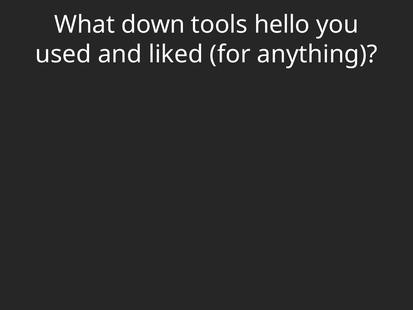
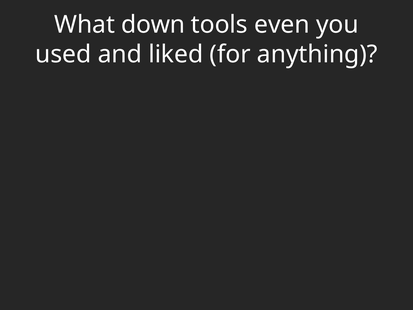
hello: hello -> even (282, 25)
